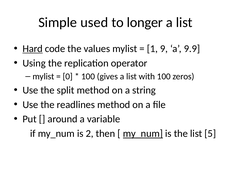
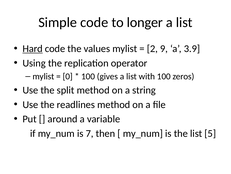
Simple used: used -> code (94, 22)
1: 1 -> 2 (152, 48)
9.9: 9.9 -> 3.9 (192, 48)
2: 2 -> 7 (90, 133)
my_num underline: present -> none (143, 133)
